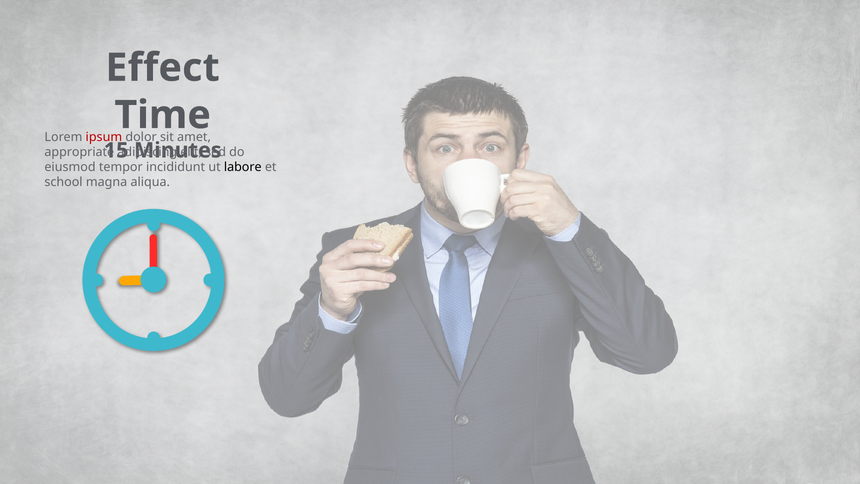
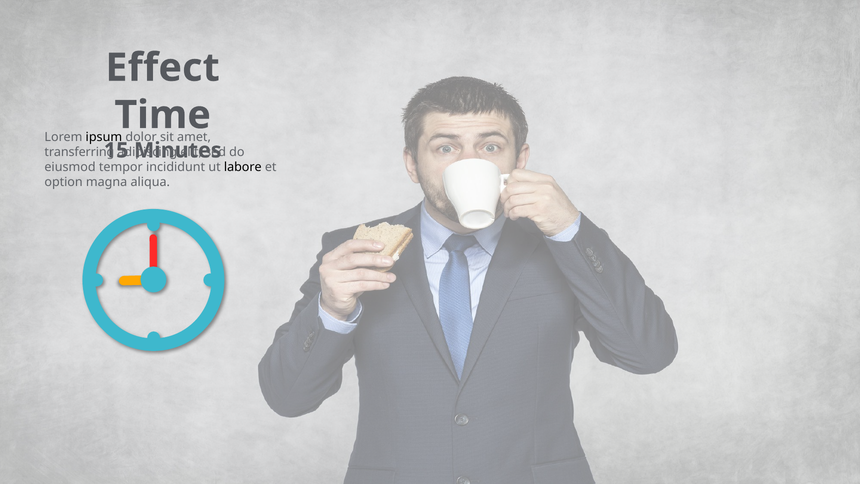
ipsum colour: red -> black (104, 137)
appropriate: appropriate -> transferring (79, 152)
school: school -> option (64, 182)
